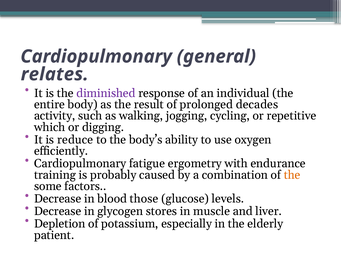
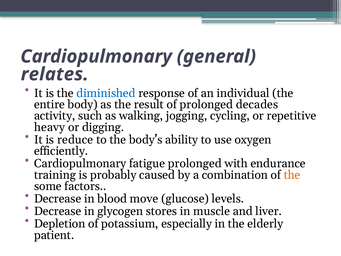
diminished colour: purple -> blue (106, 93)
which: which -> heavy (50, 127)
fatigue ergometry: ergometry -> prolonged (195, 163)
those: those -> move (144, 199)
